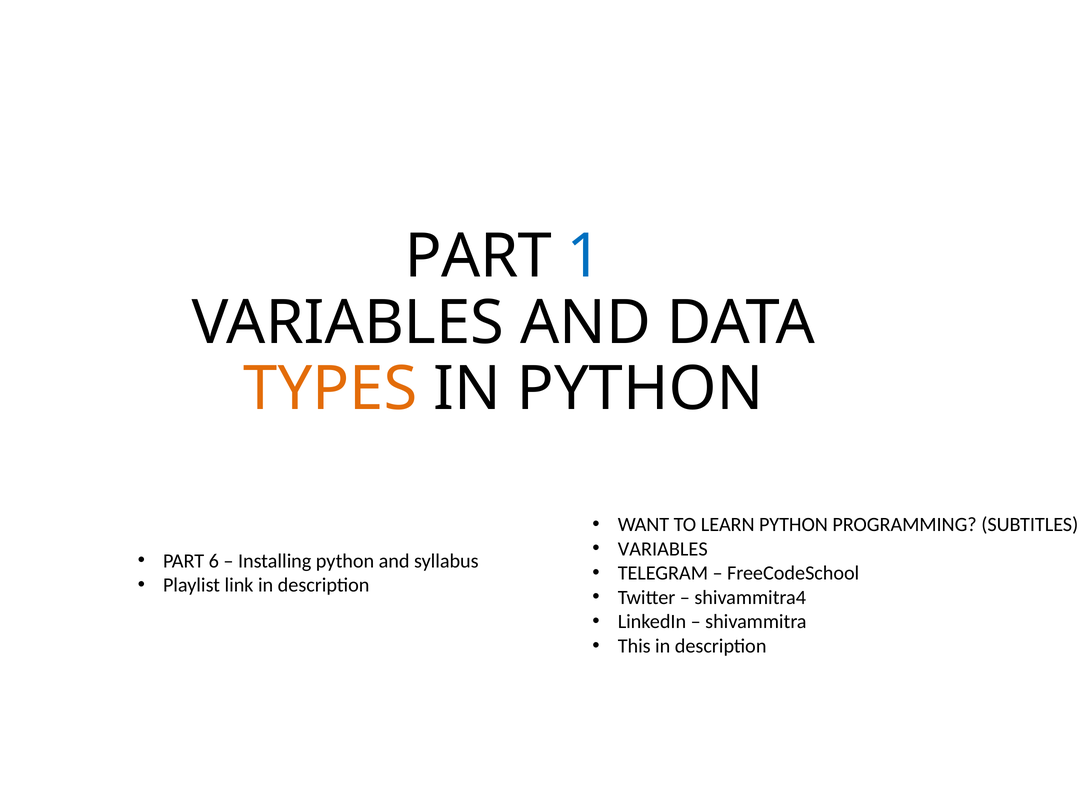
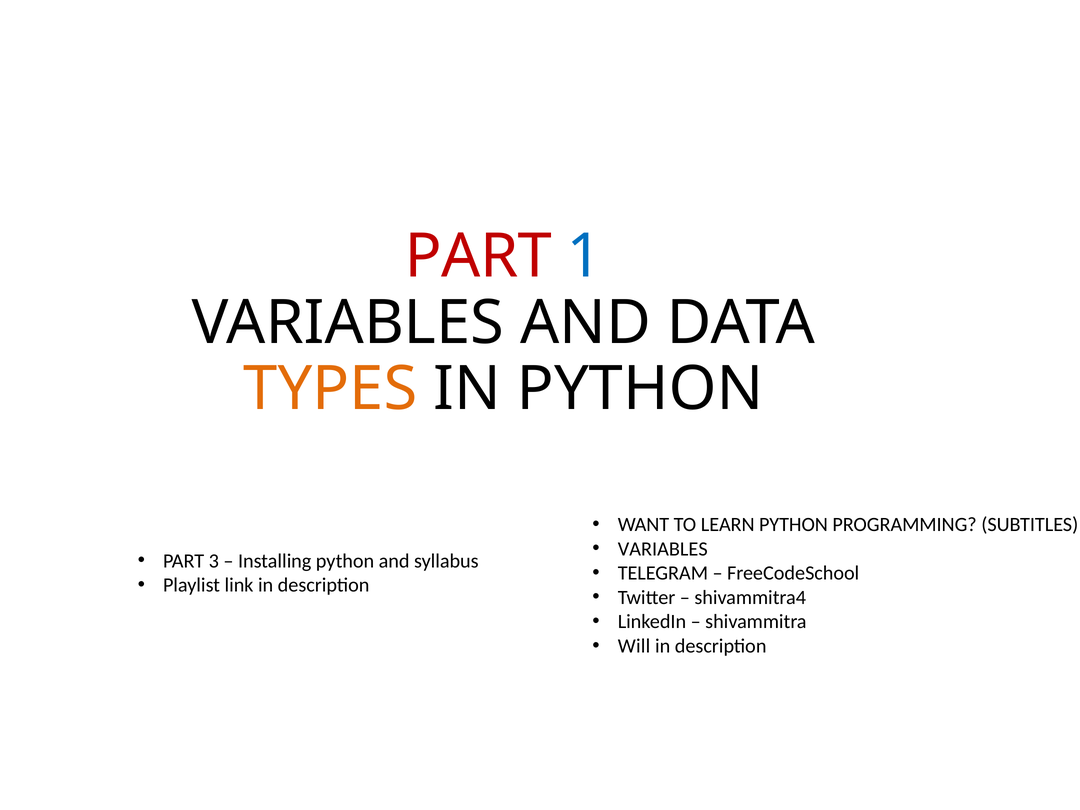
PART colour: black -> red (478, 256)
6: 6 -> 3 (214, 561)
This: This -> Will (634, 646)
